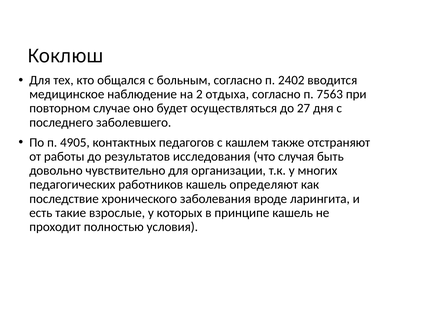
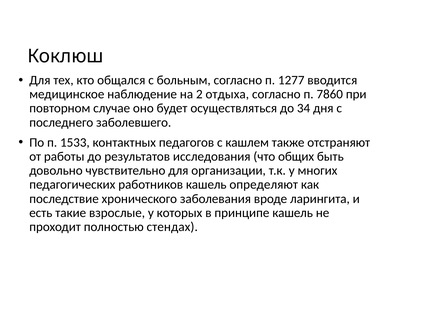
2402: 2402 -> 1277 (291, 80)
7563: 7563 -> 7860 (330, 94)
27: 27 -> 34 (304, 108)
4905: 4905 -> 1533 (75, 143)
случая: случая -> общих (296, 157)
условия: условия -> стендах (172, 227)
